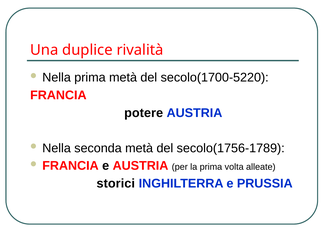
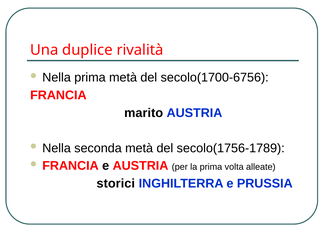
secolo(1700-5220: secolo(1700-5220 -> secolo(1700-6756 (215, 77)
potere: potere -> marito (144, 113)
